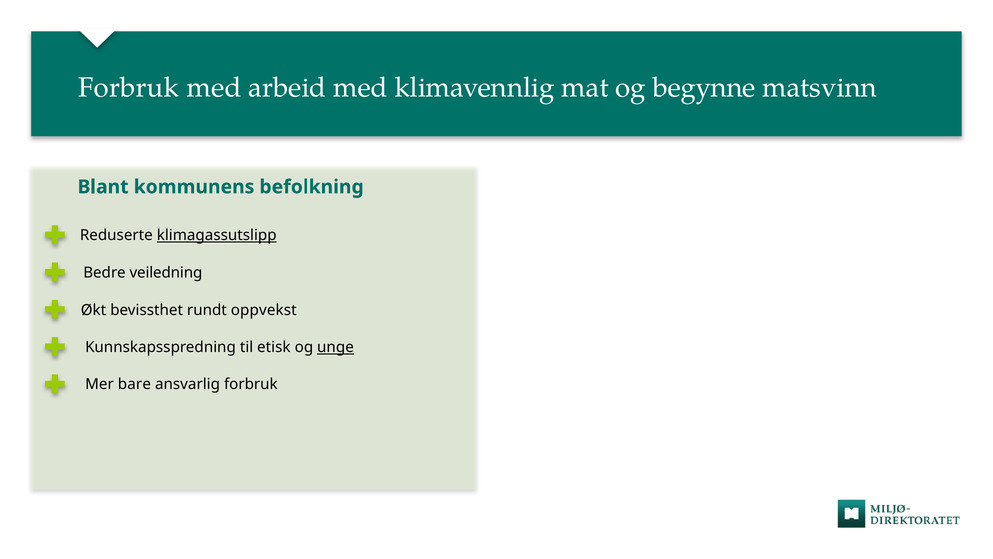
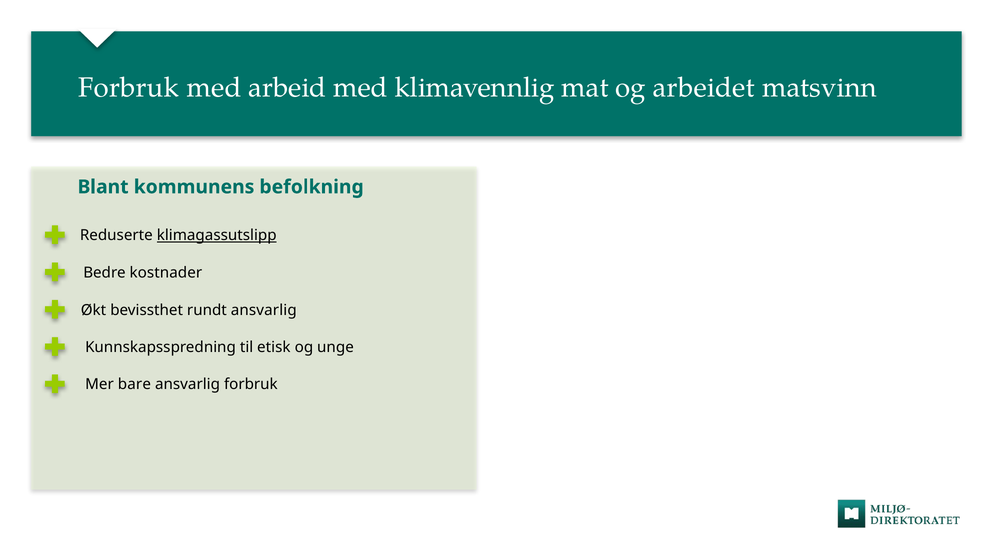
begynne: begynne -> arbeidet (704, 88)
veiledning: veiledning -> kostnader (166, 272)
rundt oppvekst: oppvekst -> ansvarlig (264, 310)
unge underline: present -> none (335, 347)
